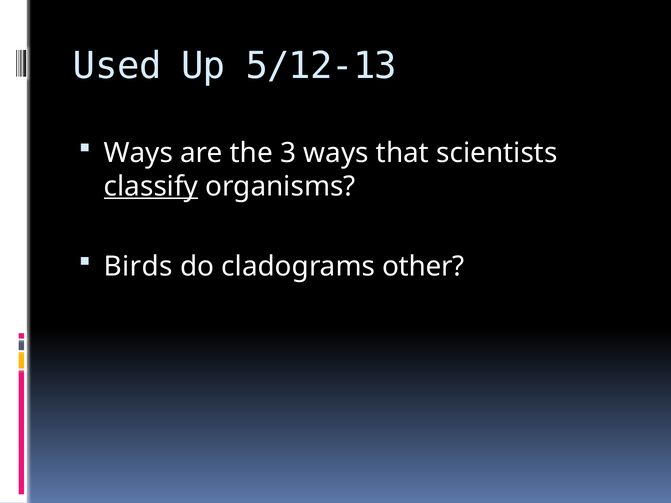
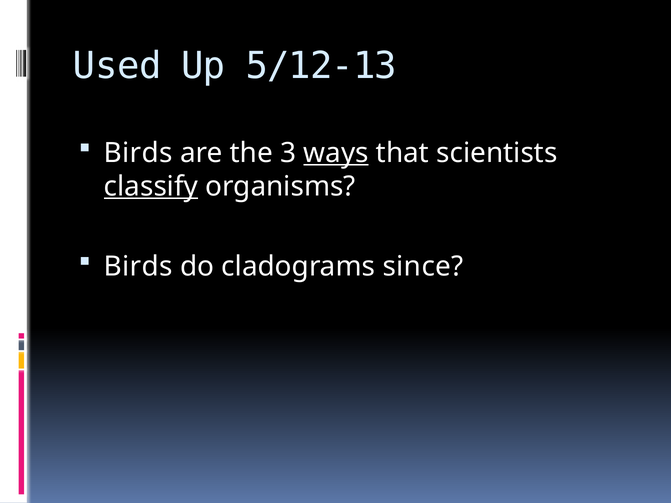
Ways: Ways -> Birds (138, 153)
ways underline: none -> present (336, 153)
other: other -> since (423, 267)
